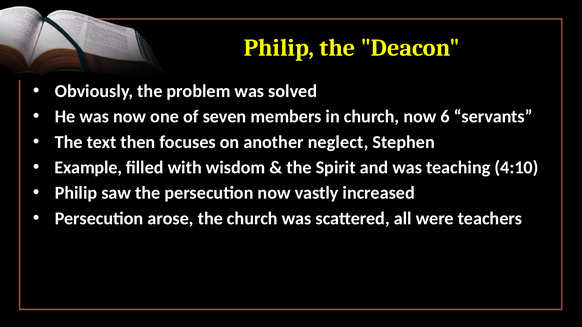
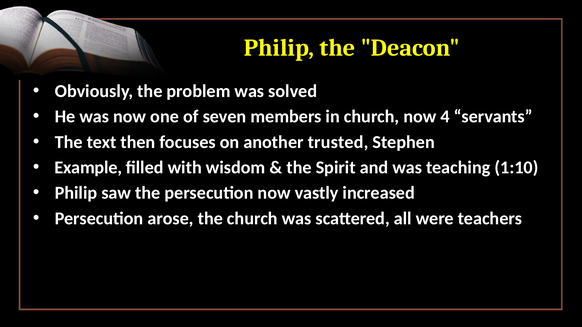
6: 6 -> 4 (445, 117)
neglect: neglect -> trusted (338, 142)
4:10: 4:10 -> 1:10 (516, 168)
